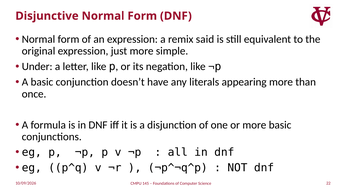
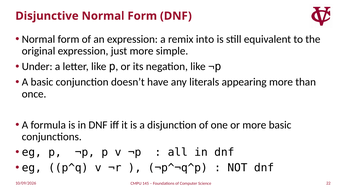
said: said -> into (205, 39)
